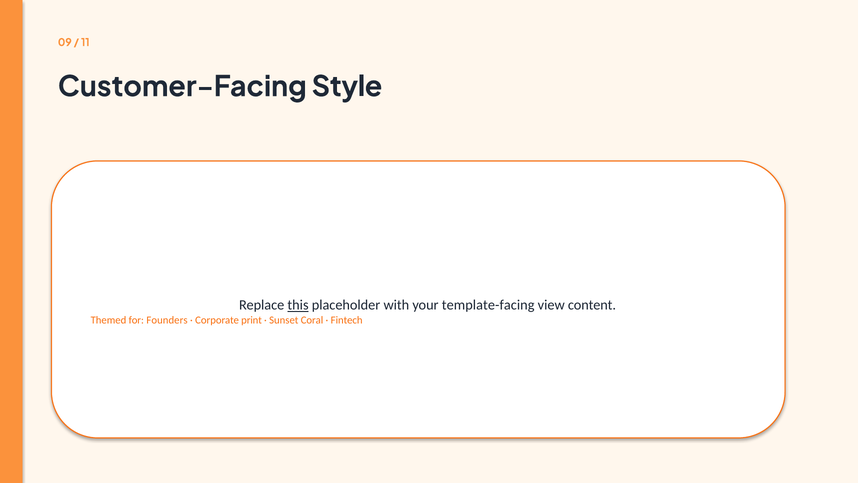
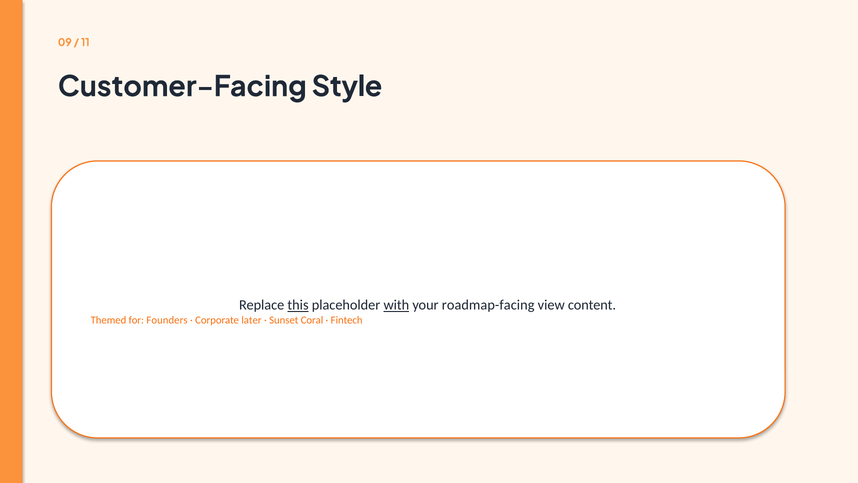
with underline: none -> present (396, 305)
template-facing: template-facing -> roadmap-facing (488, 305)
print: print -> later (251, 320)
